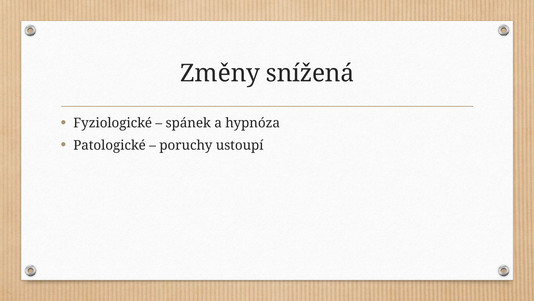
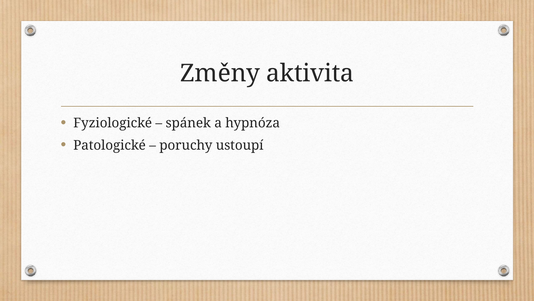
snížená: snížená -> aktivita (310, 73)
